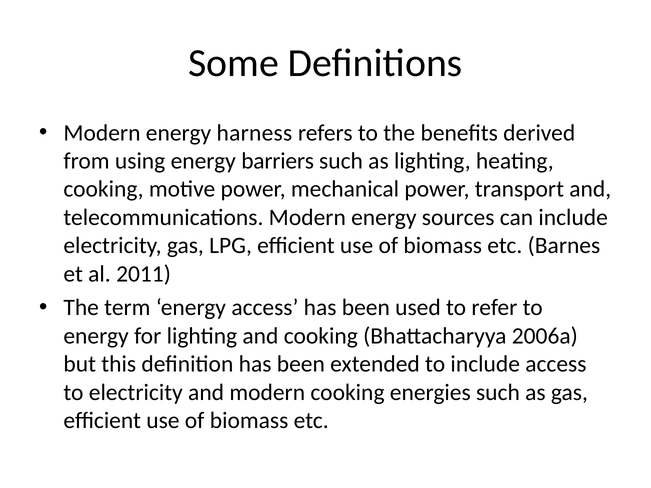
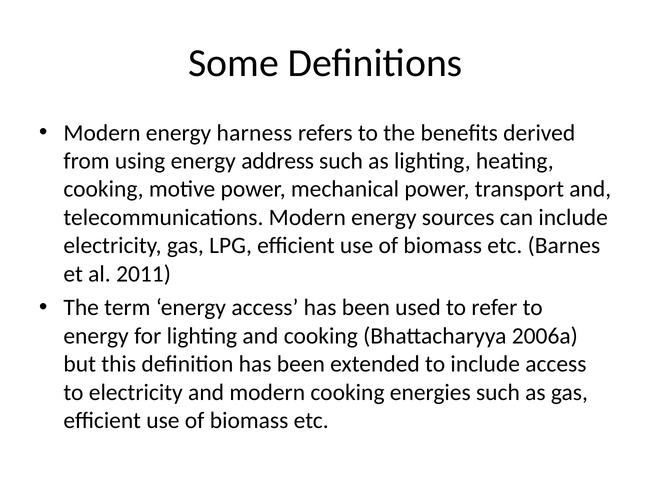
barriers: barriers -> address (278, 161)
